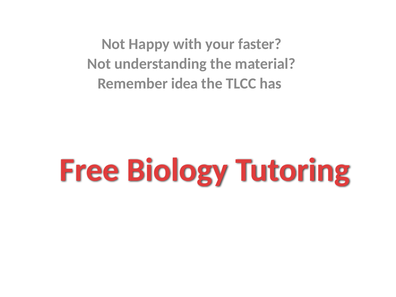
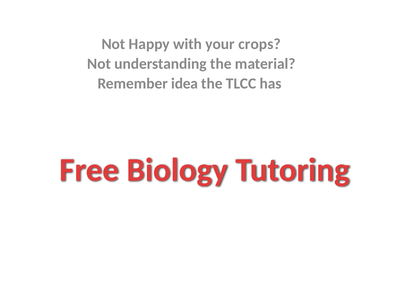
faster: faster -> crops (260, 44)
